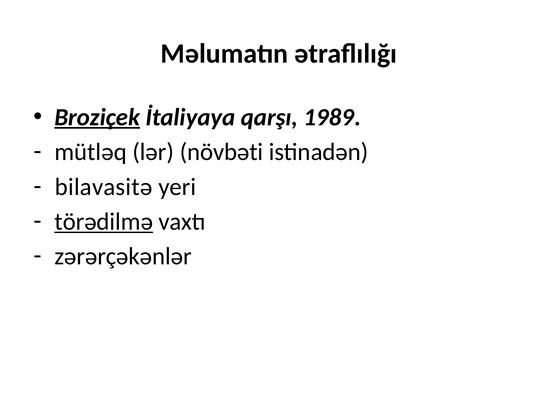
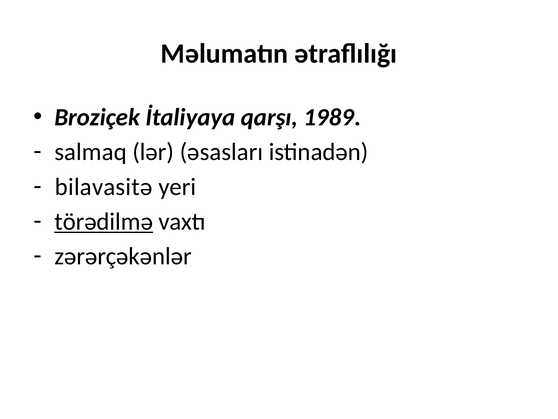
Broziçek underline: present -> none (97, 117)
mütləq: mütləq -> salmaq (91, 152)
növbəti: növbəti -> əsasları (221, 152)
